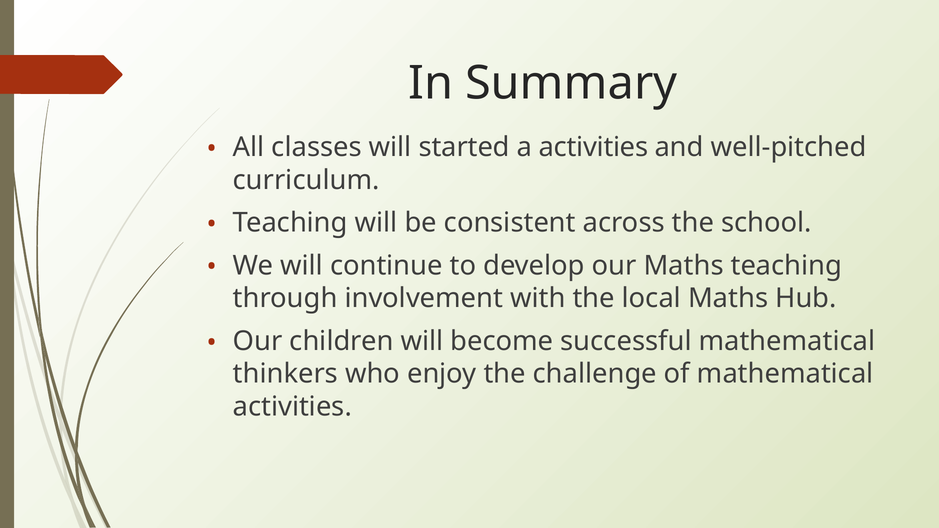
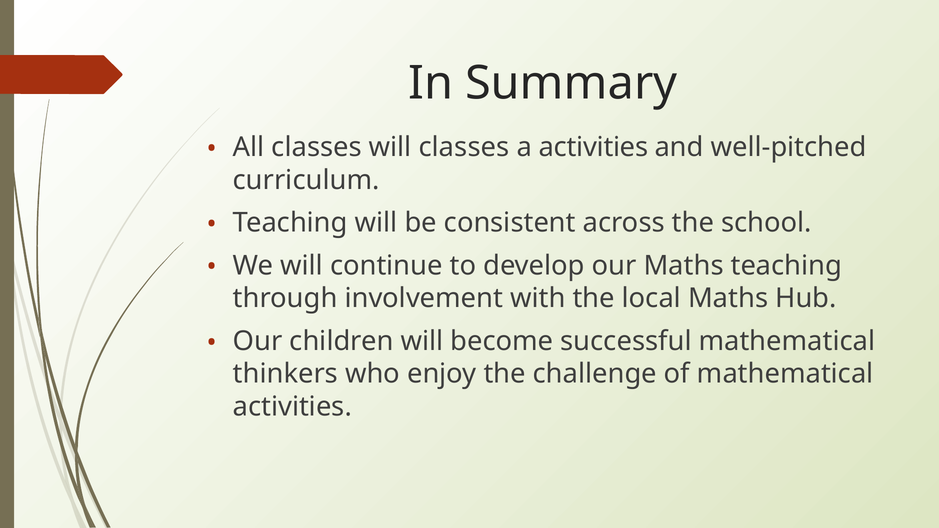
will started: started -> classes (464, 147)
